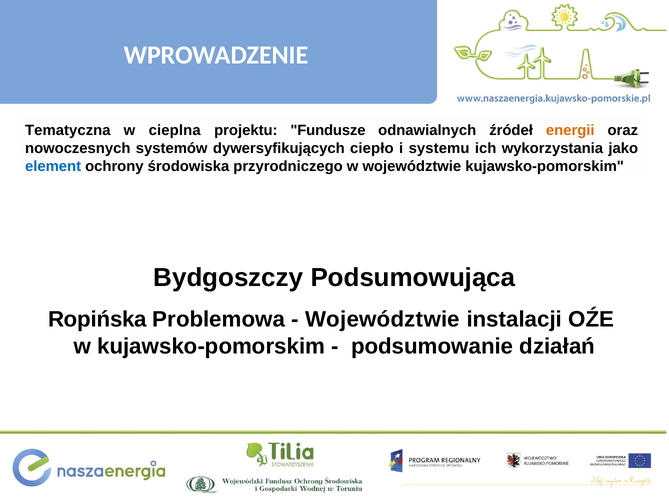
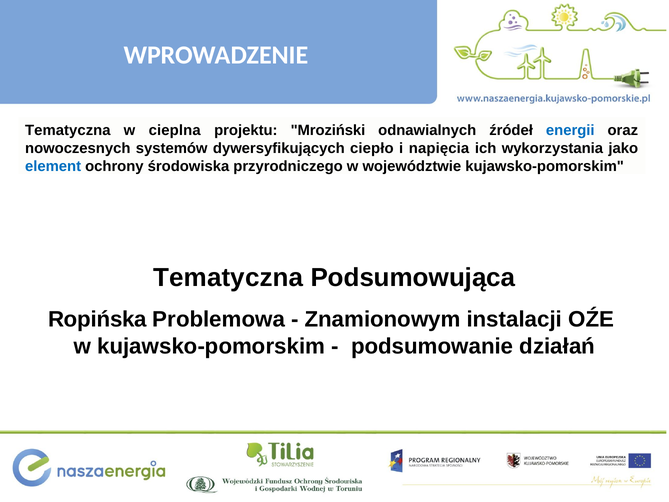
Fundusze: Fundusze -> Mroziński (328, 130)
energii colour: orange -> blue (570, 130)
systemu: systemu -> napięcia (439, 148)
Bydgoszczy: Bydgoszczy -> Tematyczna (228, 277)
Województwie: Województwie -> Znamionowym (383, 319)
